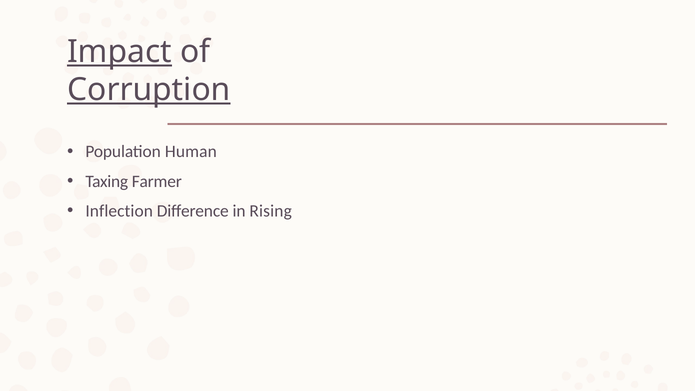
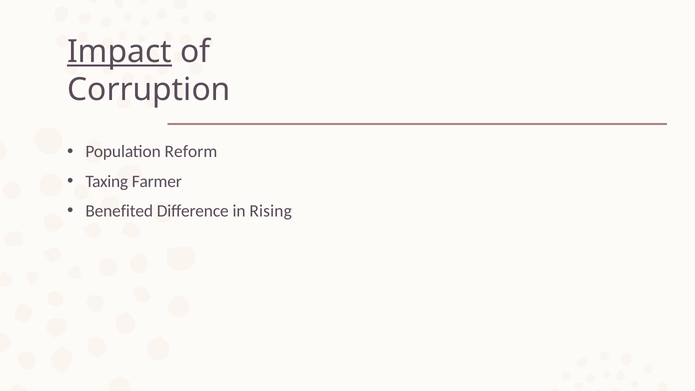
Corruption underline: present -> none (149, 90)
Human: Human -> Reform (191, 152)
Inflection: Inflection -> Benefited (119, 211)
